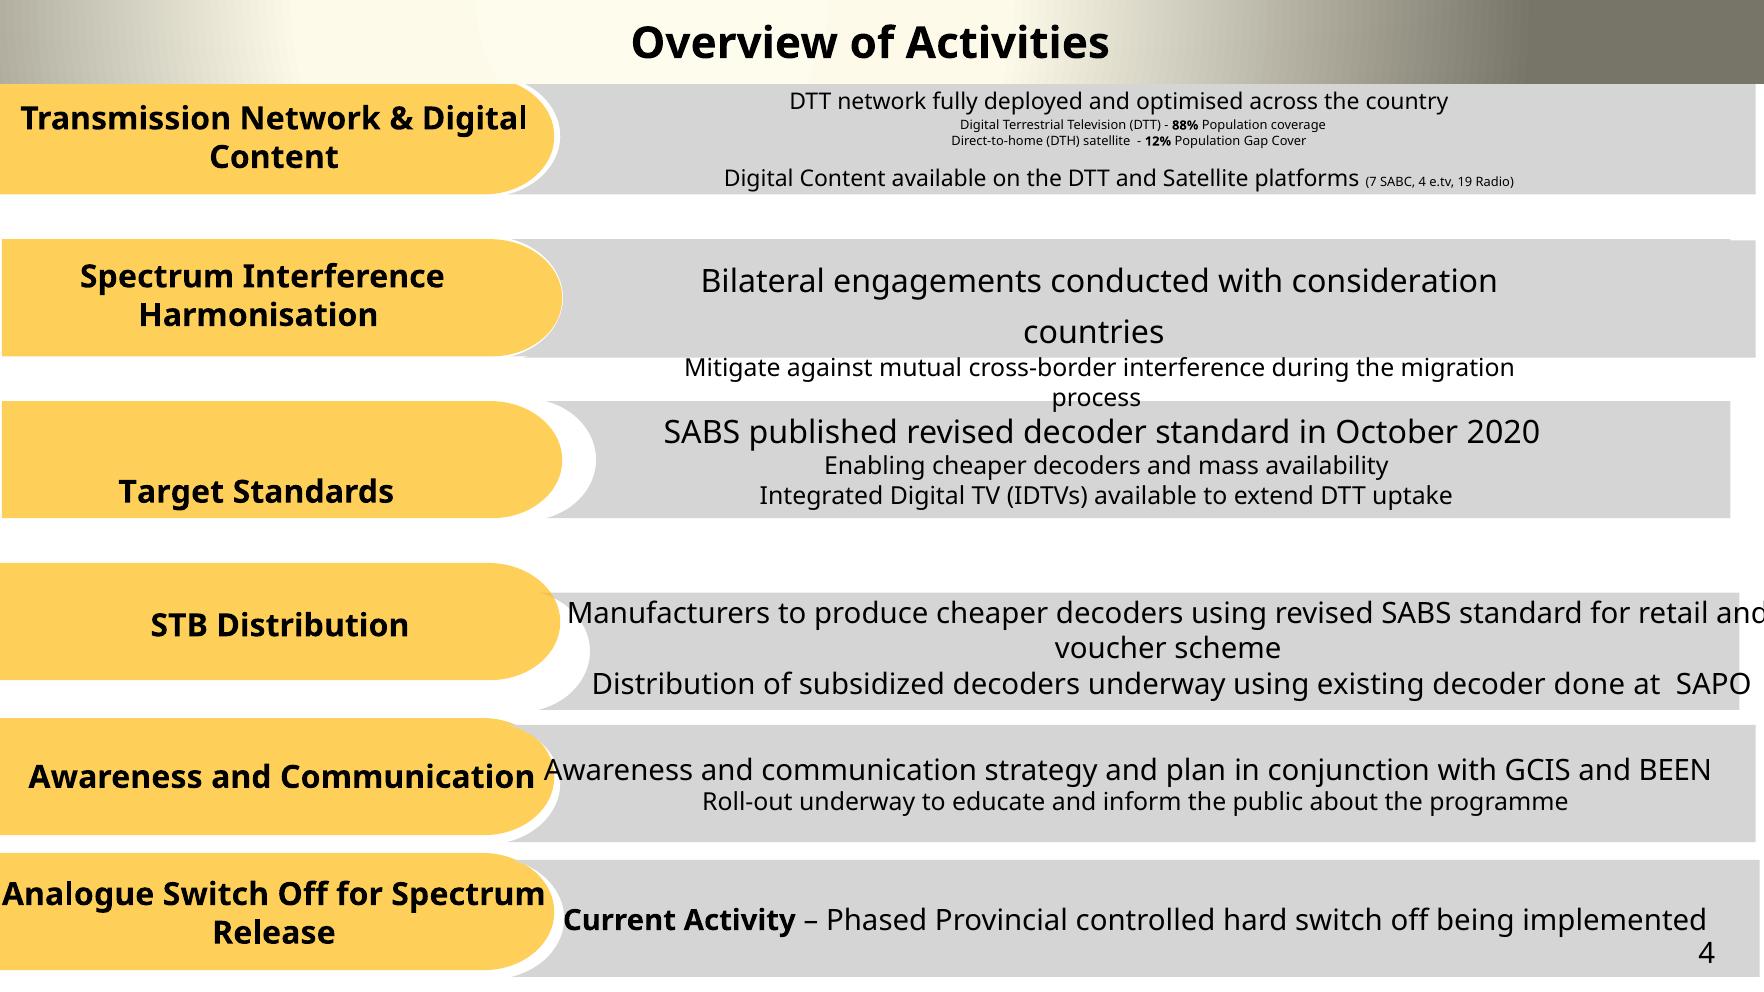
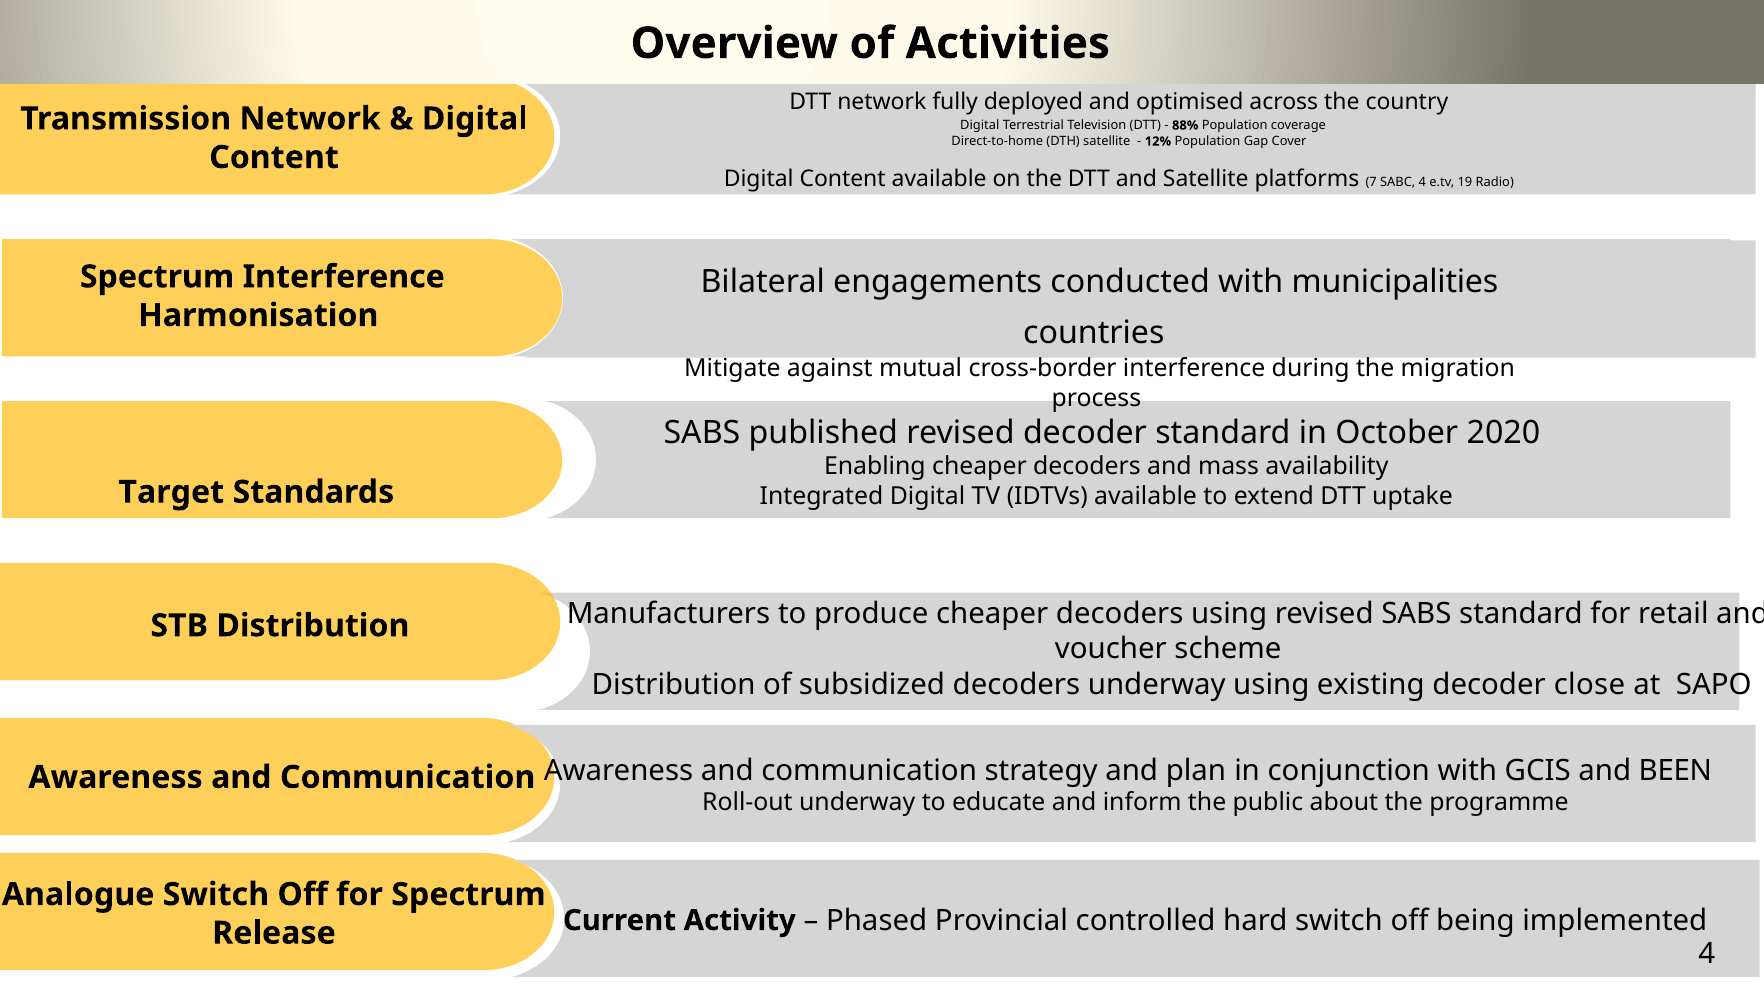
consideration: consideration -> municipalities (1395, 282)
done: done -> close (1589, 685)
